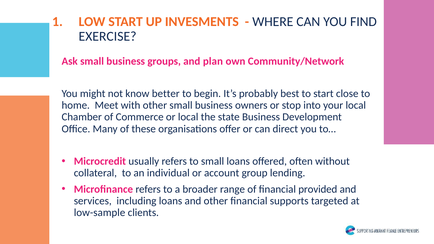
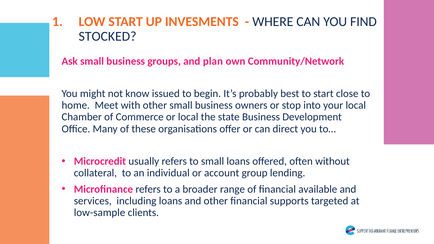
EXERCISE: EXERCISE -> STOCKED (108, 36)
better: better -> issued (166, 94)
provided: provided -> available (318, 189)
